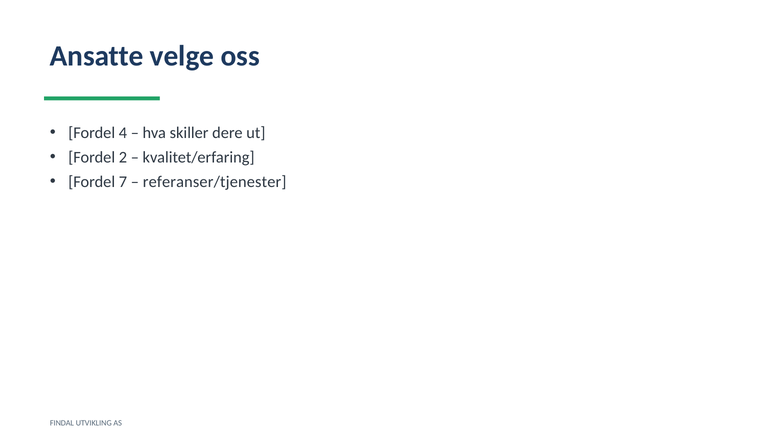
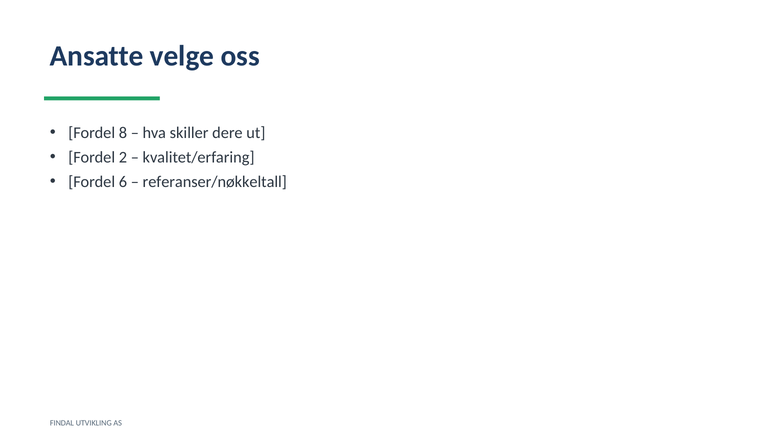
4: 4 -> 8 (123, 133)
7: 7 -> 6 (123, 182)
referanser/tjenester: referanser/tjenester -> referanser/nøkkeltall (215, 182)
